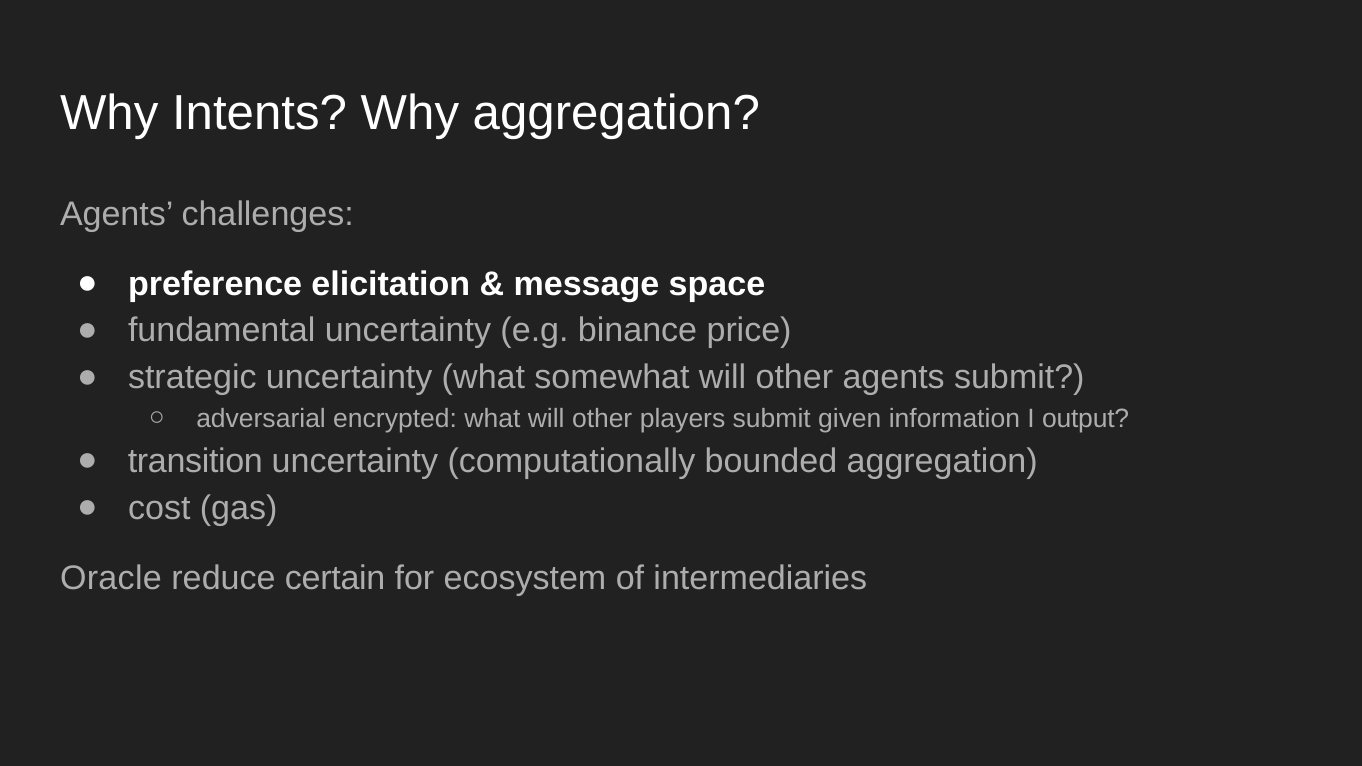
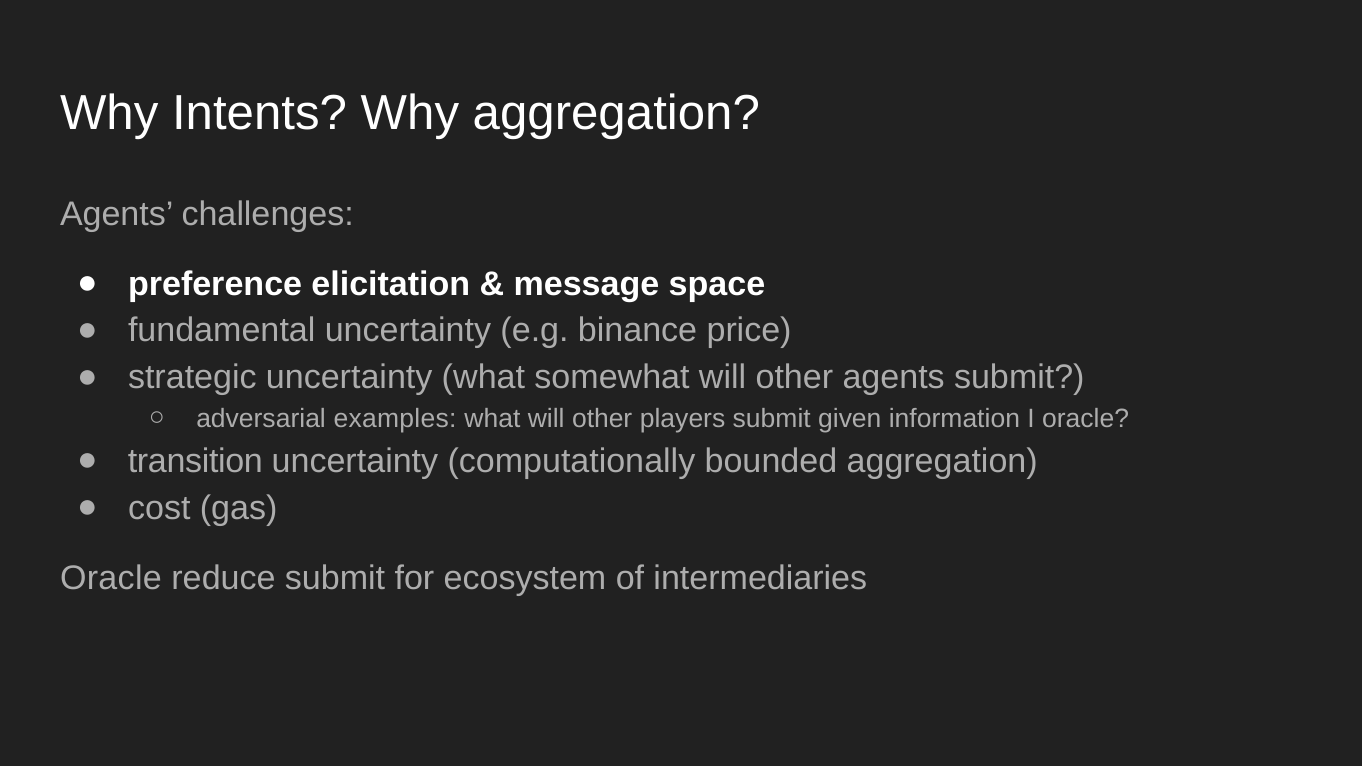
encrypted: encrypted -> examples (395, 418)
I output: output -> oracle (1086, 418)
reduce certain: certain -> submit (335, 578)
